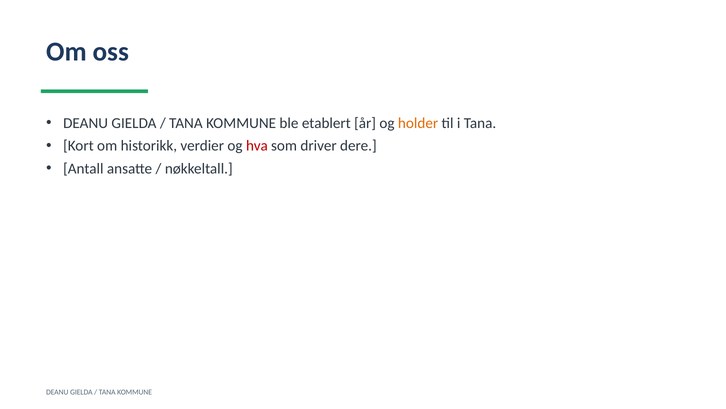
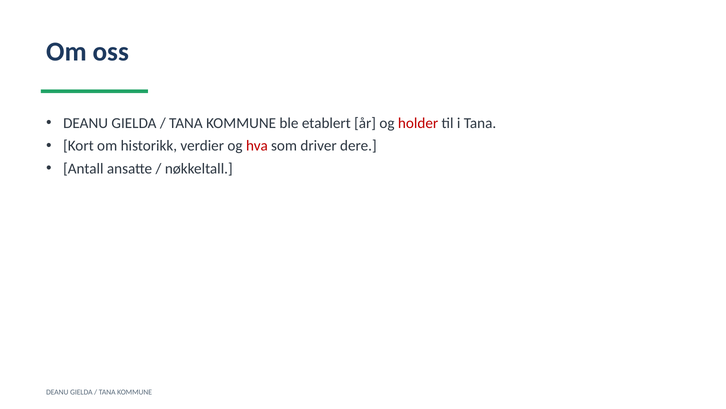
holder colour: orange -> red (418, 123)
